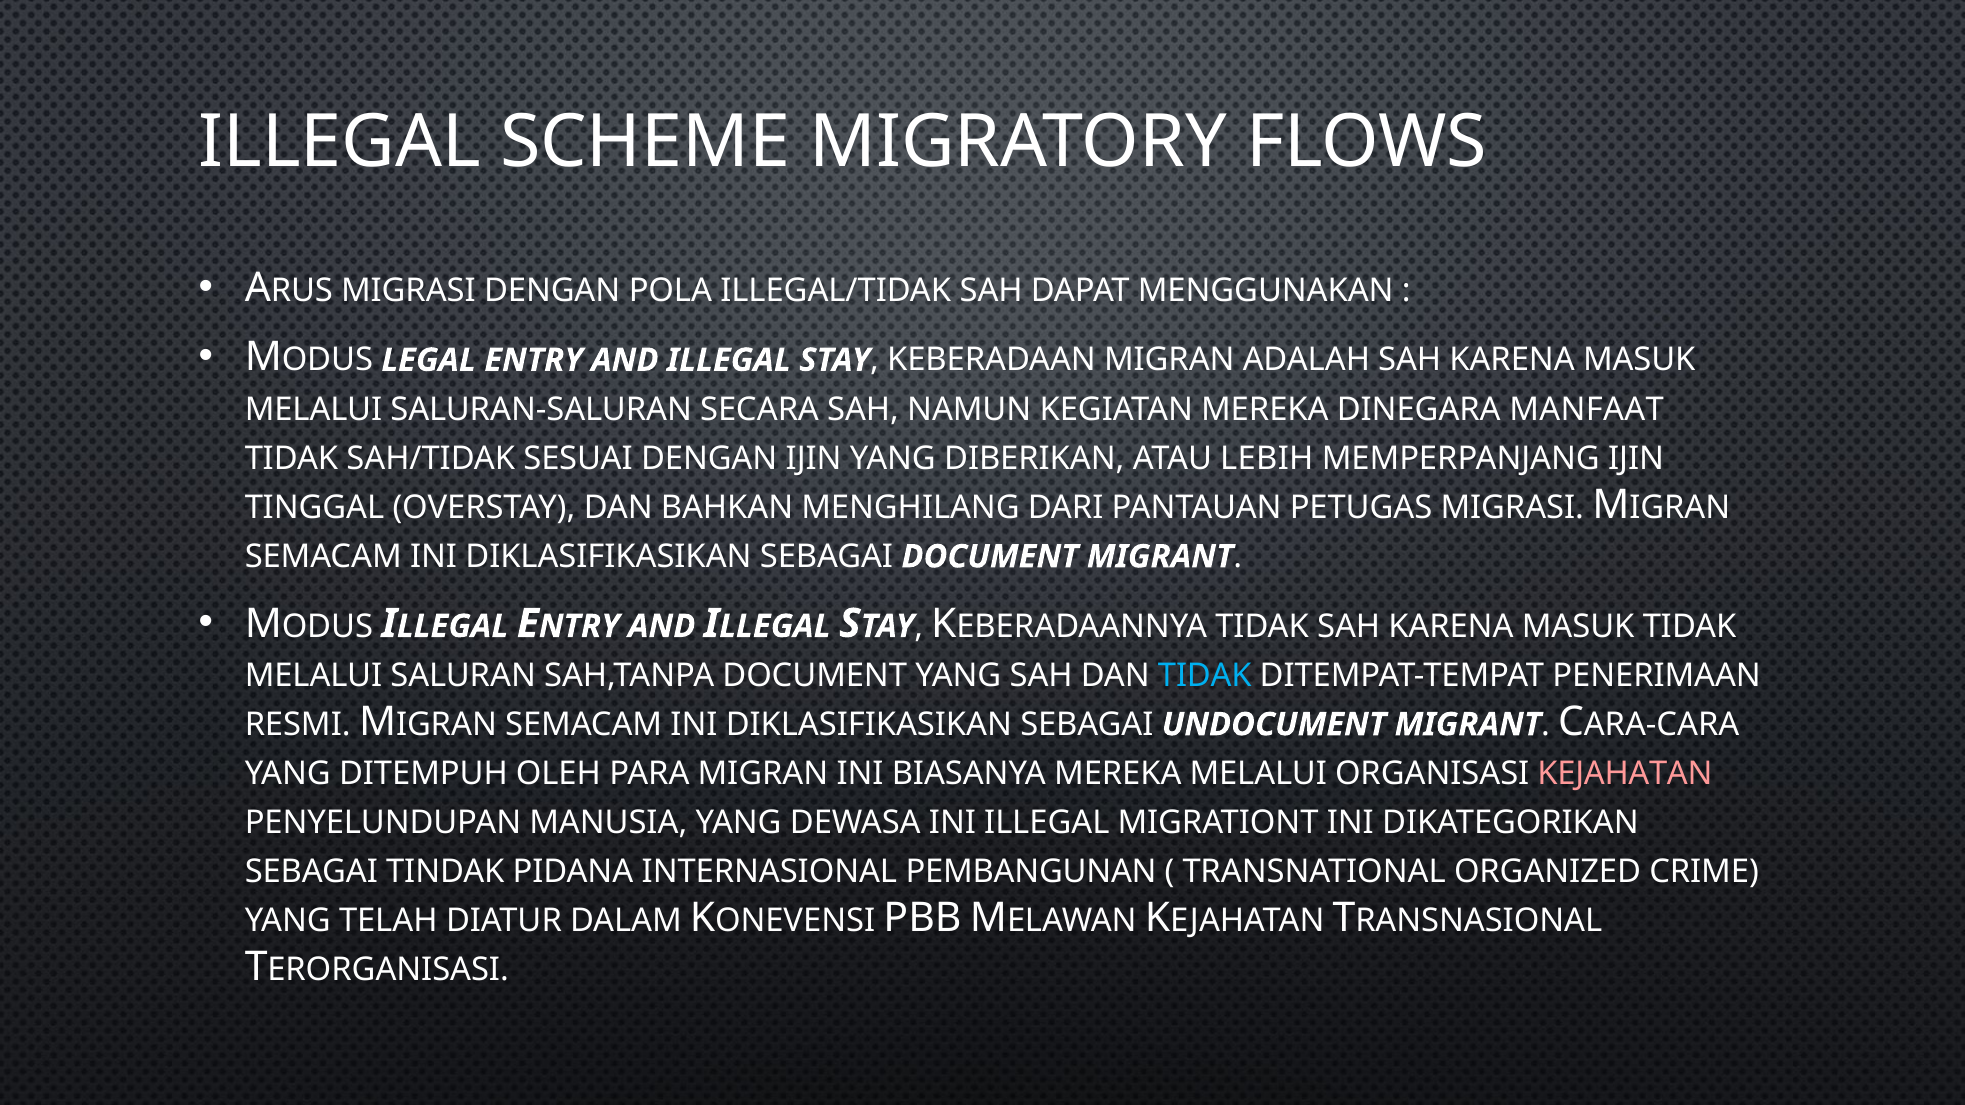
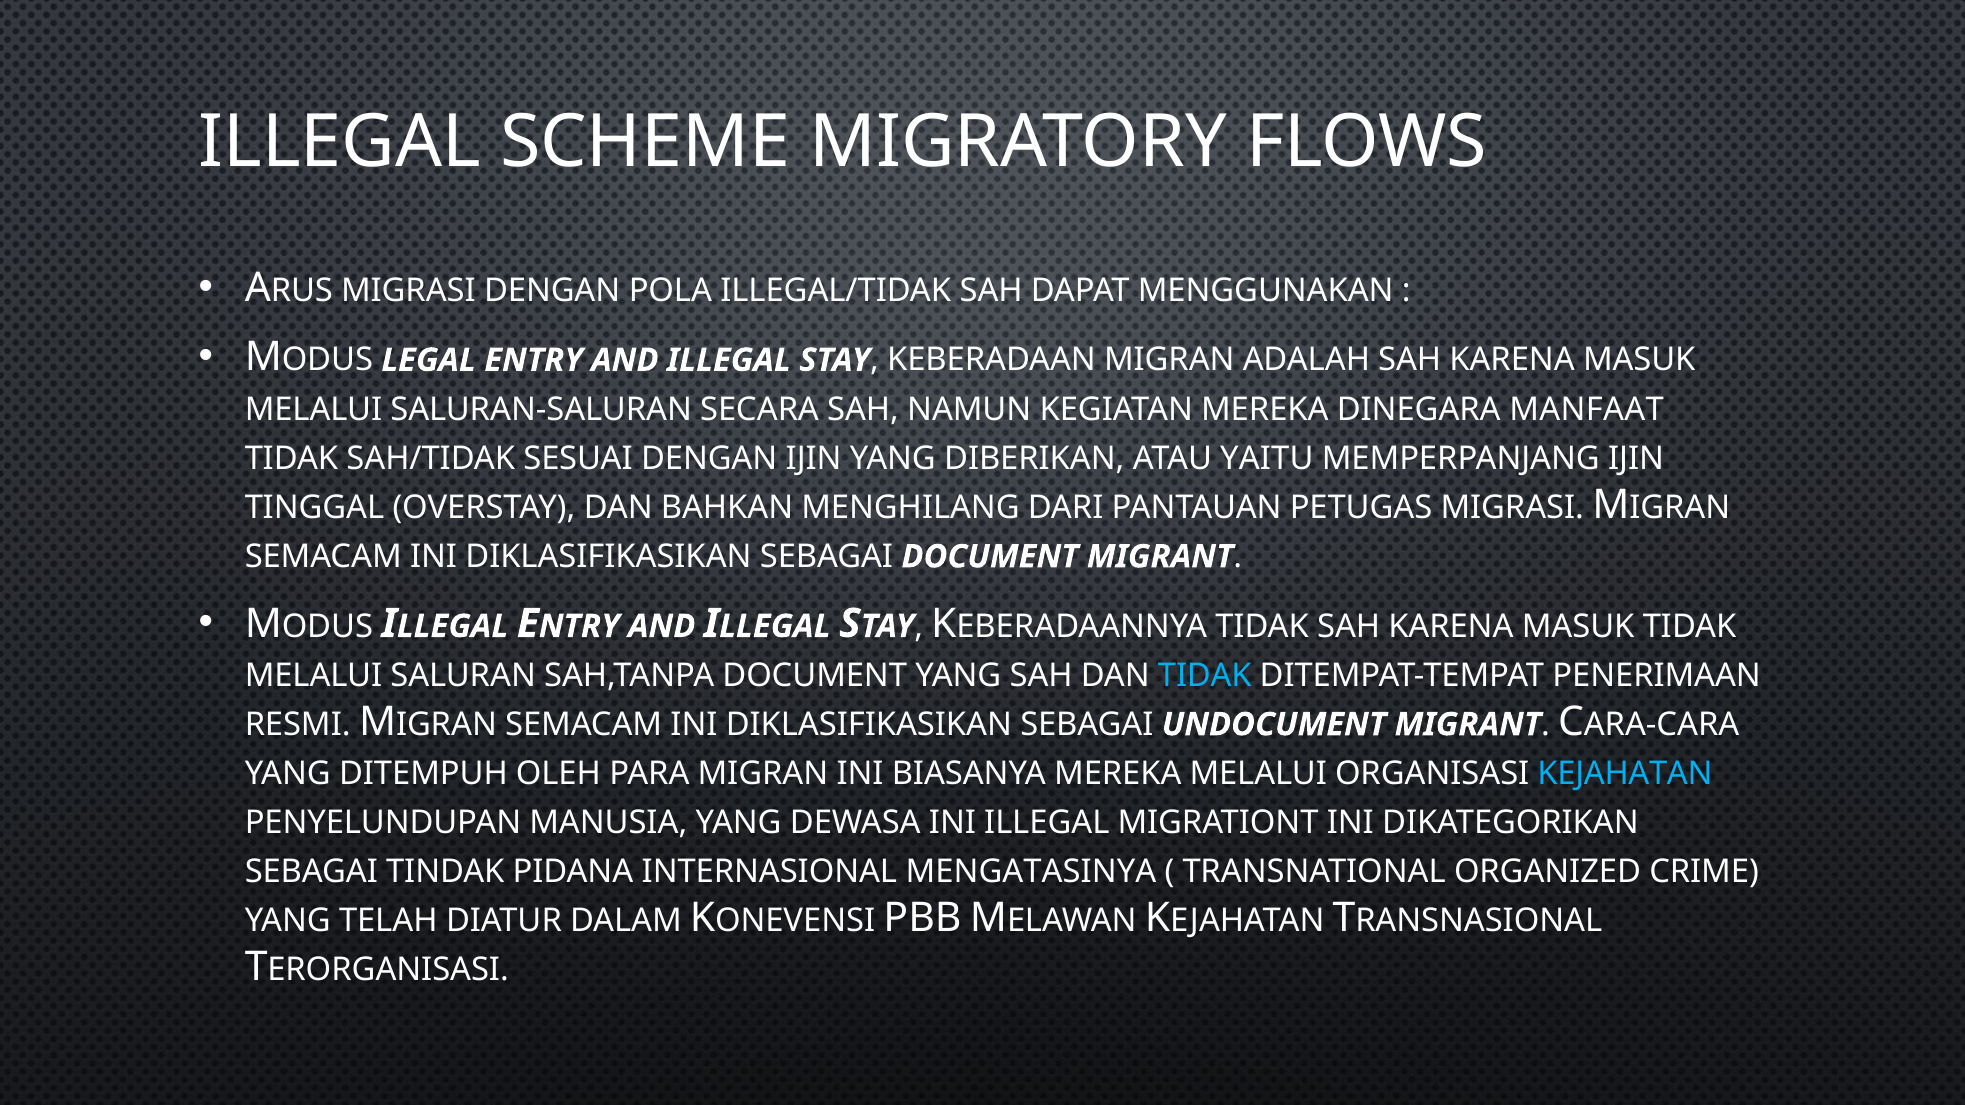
LEBIH: LEBIH -> YAITU (1267, 459)
KEJAHATAN colour: pink -> light blue (1625, 774)
PEMBANGUNAN: PEMBANGUNAN -> MENGATASINYA (1031, 872)
